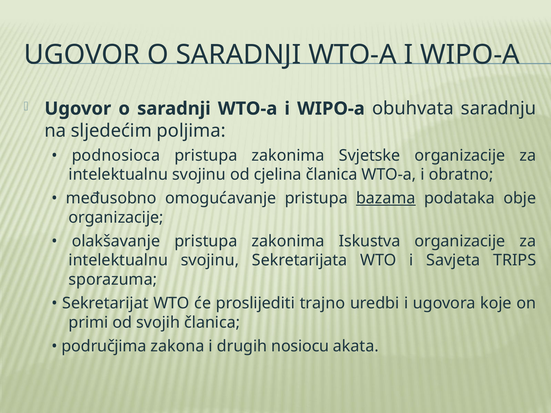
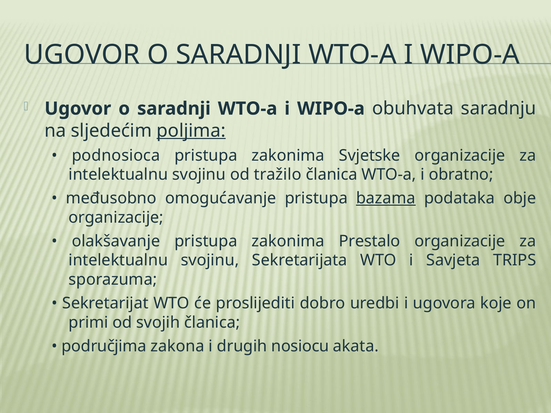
poljima underline: none -> present (191, 131)
cjelina: cjelina -> tražilo (278, 175)
Iskustva: Iskustva -> Prestalo (370, 241)
trajno: trajno -> dobro (323, 303)
